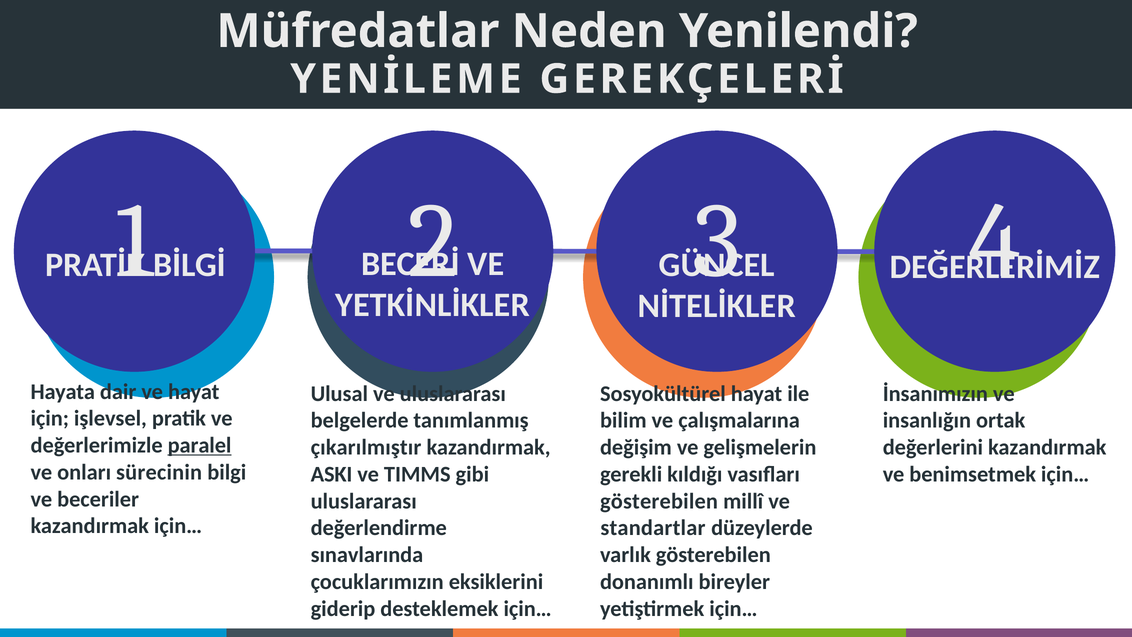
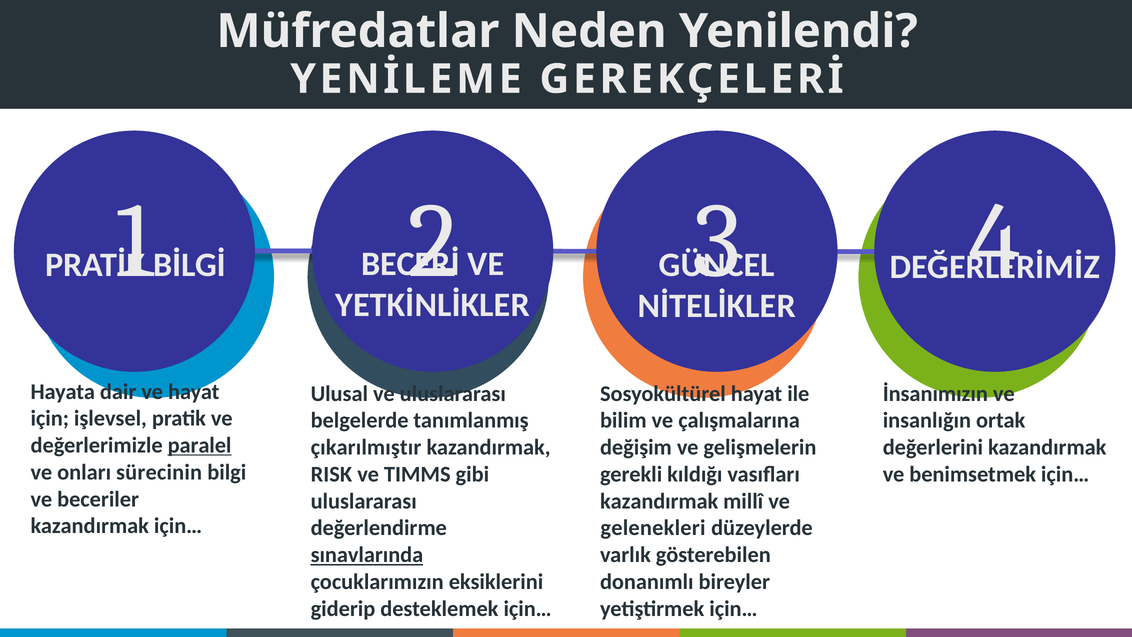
ASKI: ASKI -> RISK (331, 474)
gösterebilen: gösterebilen -> kazandırmak (659, 501)
standartlar: standartlar -> gelenekleri (653, 528)
sınavlarında underline: none -> present (367, 555)
